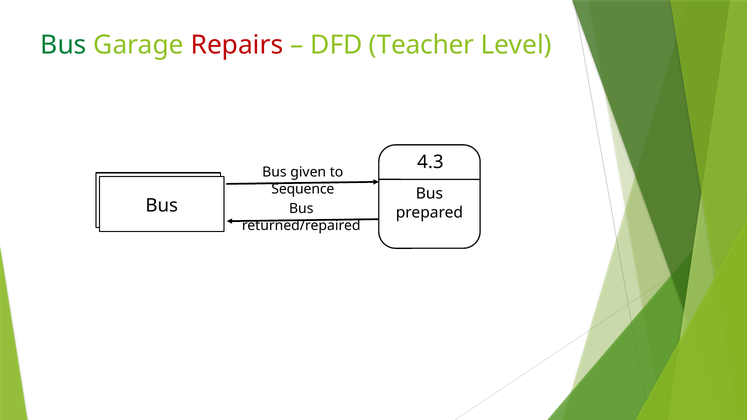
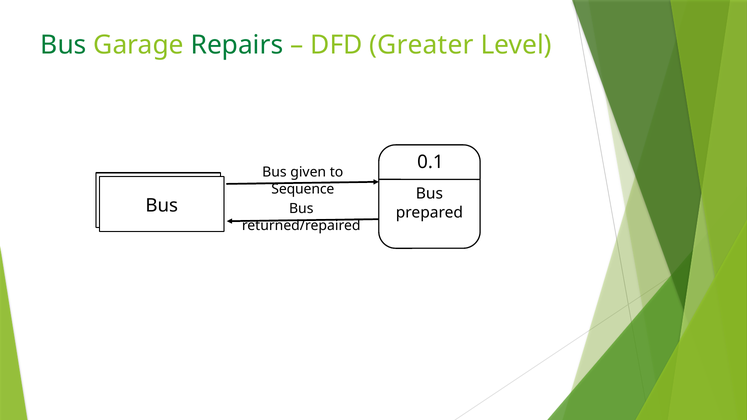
Repairs colour: red -> green (237, 45)
Teacher: Teacher -> Greater (421, 45)
4.3: 4.3 -> 0.1 (430, 162)
